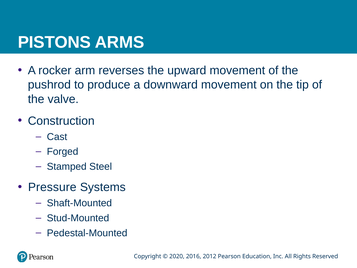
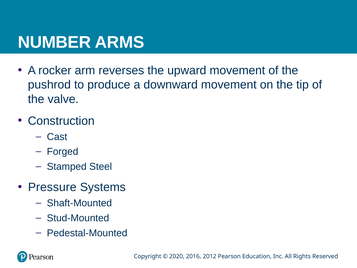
PISTONS: PISTONS -> NUMBER (54, 42)
